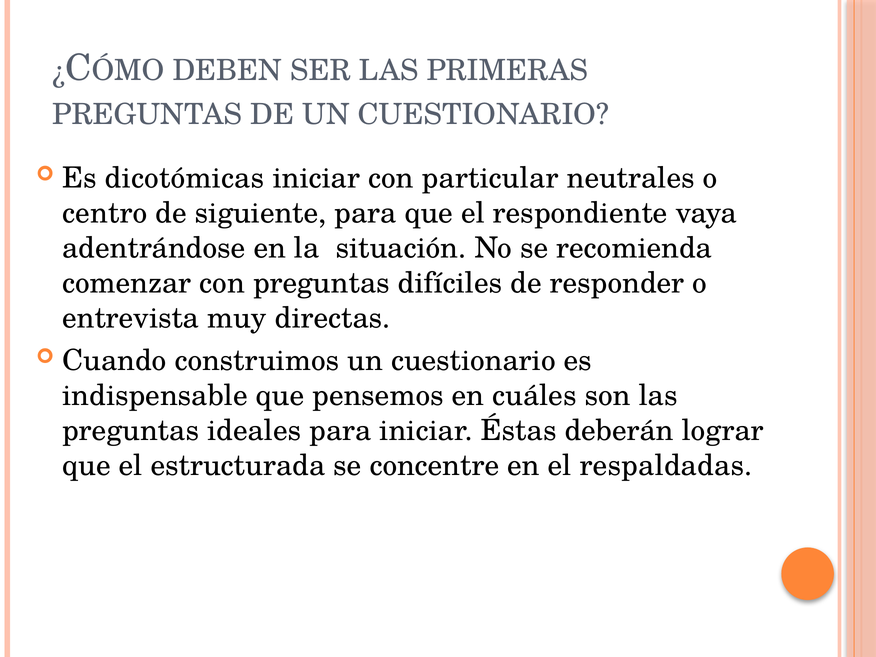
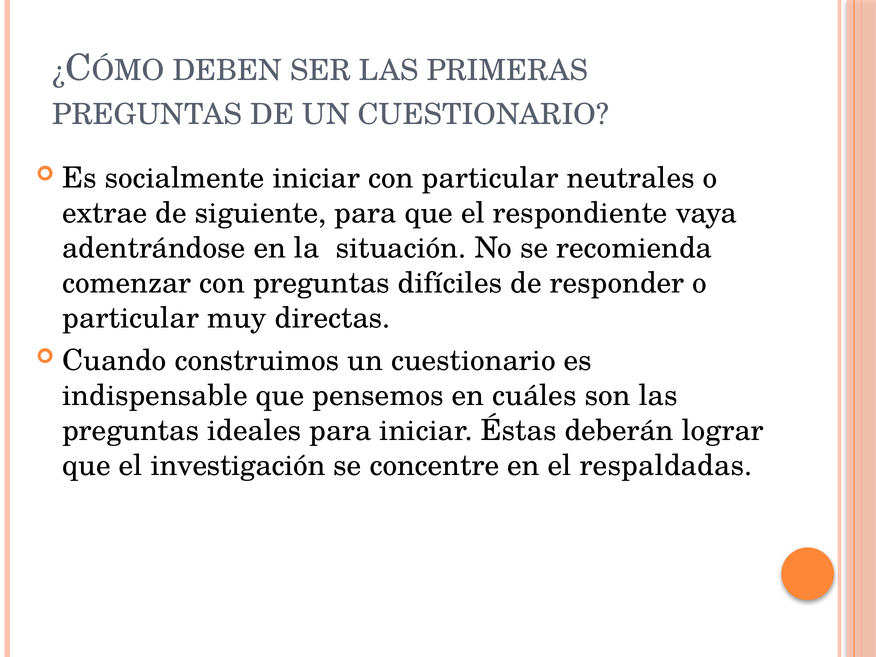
dicotómicas: dicotómicas -> socialmente (185, 178)
centro: centro -> extrae (105, 213)
entrevista: entrevista -> particular (131, 318)
estructurada: estructurada -> investigación (238, 466)
